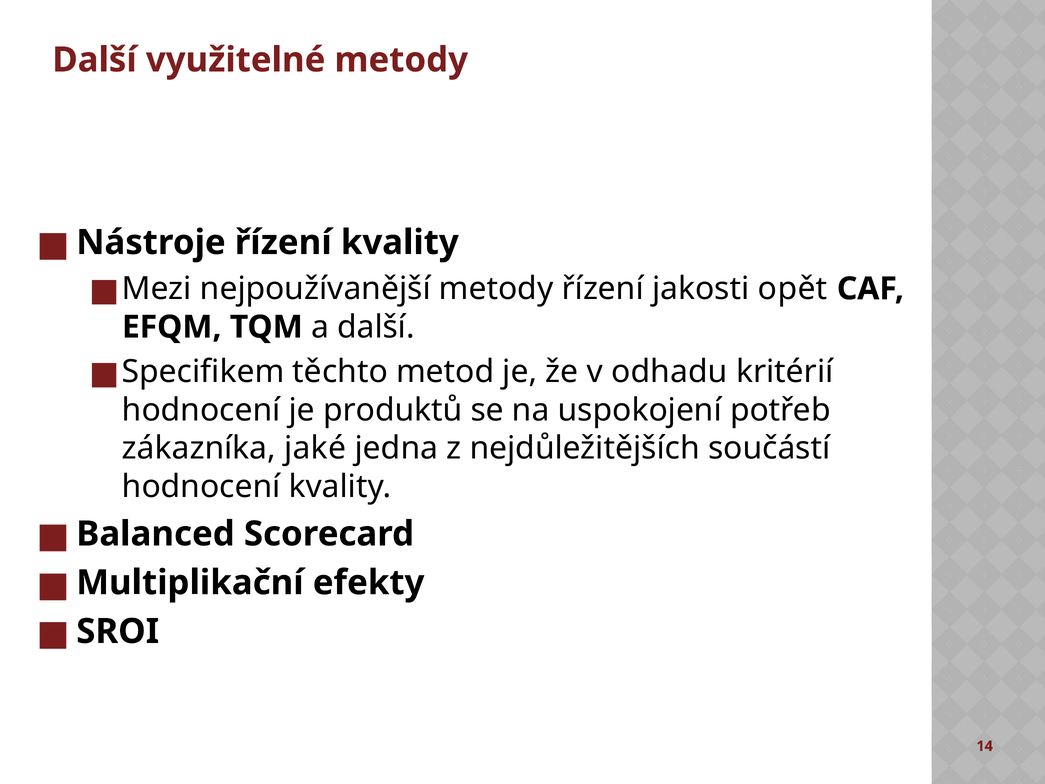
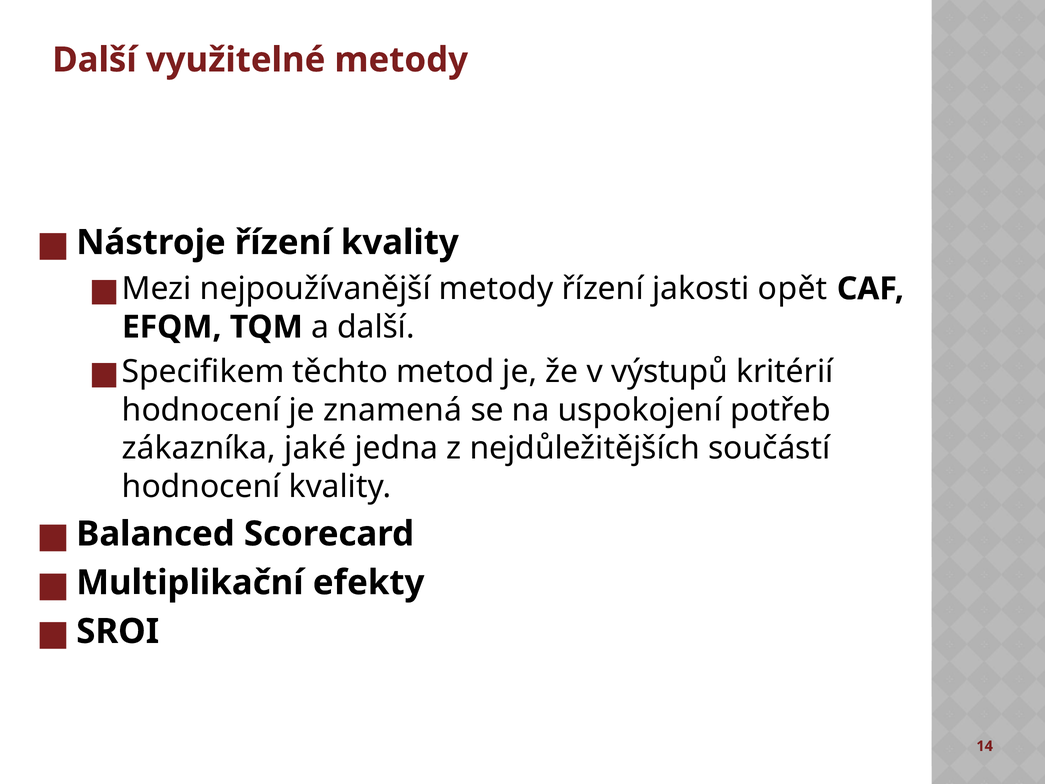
odhadu: odhadu -> výstupů (670, 372)
produktů: produktů -> znamená (393, 410)
